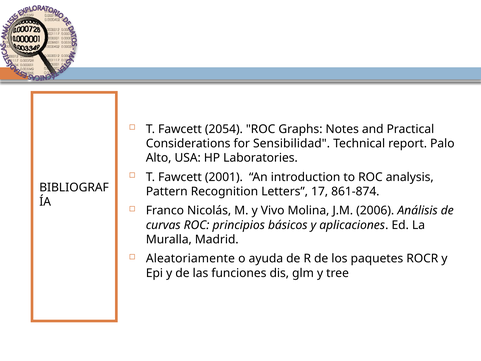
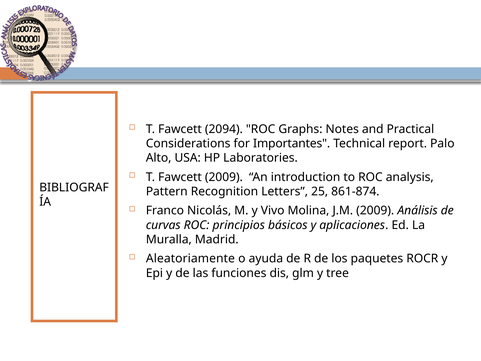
2054: 2054 -> 2094 (224, 129)
Sensibilidad: Sensibilidad -> Importantes (292, 143)
Fawcett 2001: 2001 -> 2009 (224, 177)
17: 17 -> 25 (320, 191)
J.M 2006: 2006 -> 2009 (375, 210)
